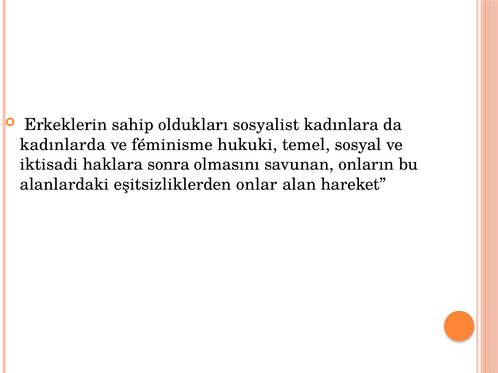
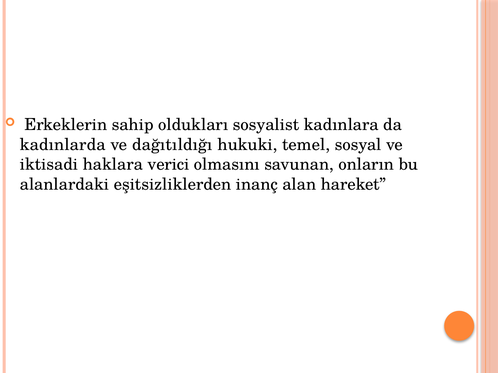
féminisme: féminisme -> dağıtıldığı (172, 145)
sonra: sonra -> verici (169, 165)
onlar: onlar -> inanç (257, 185)
